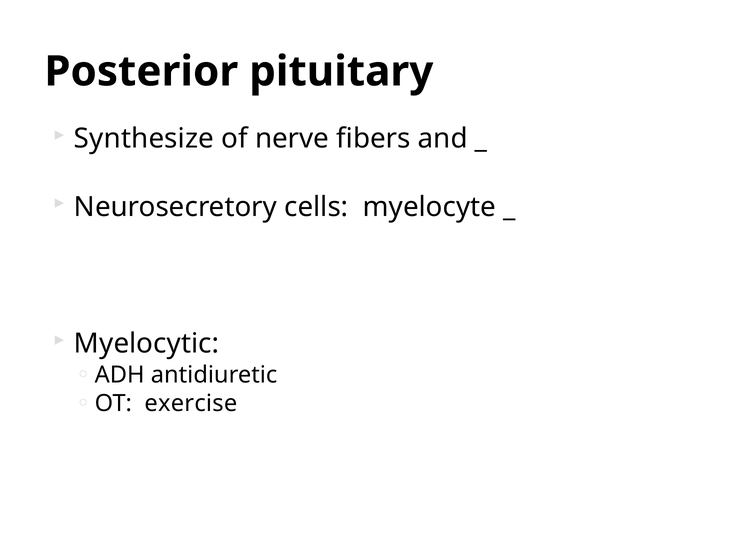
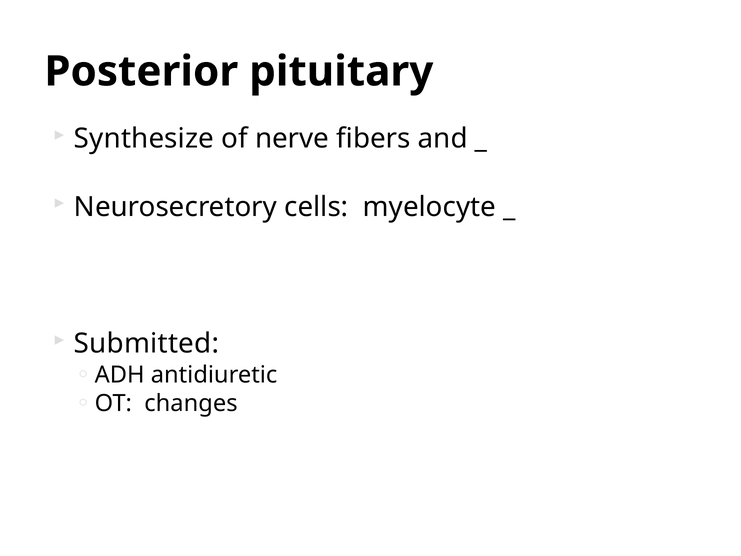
Myelocytic: Myelocytic -> Submitted (147, 343)
exercise: exercise -> changes (191, 403)
